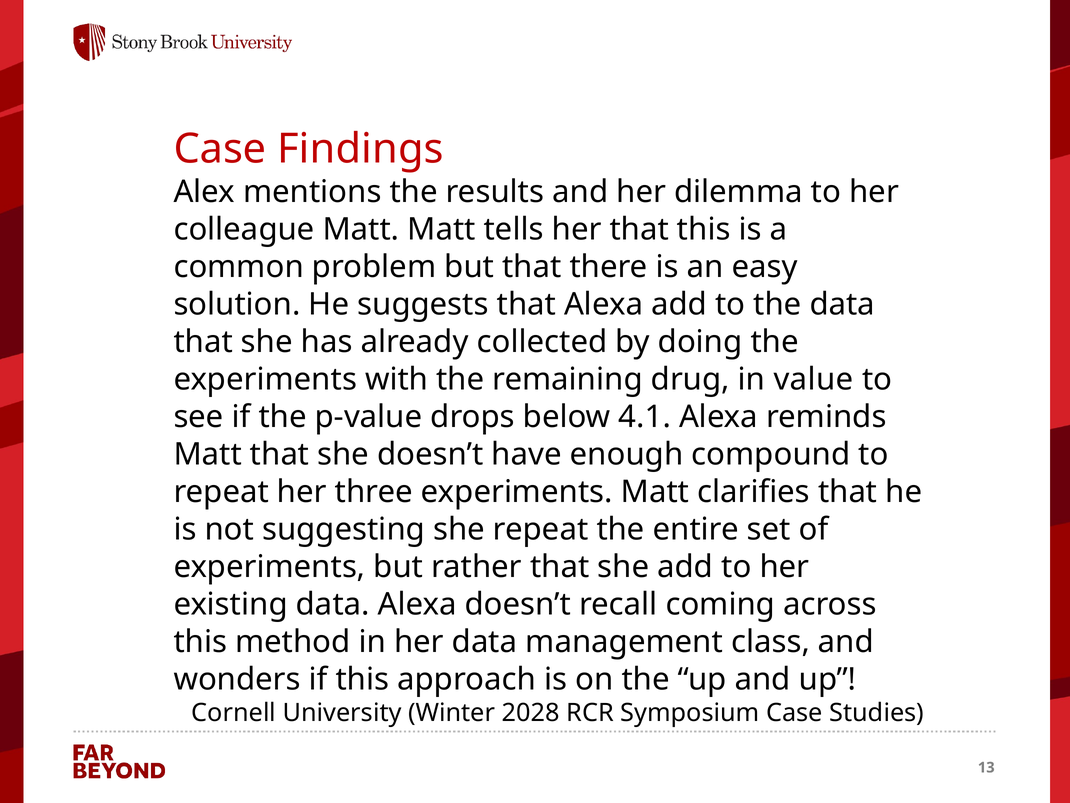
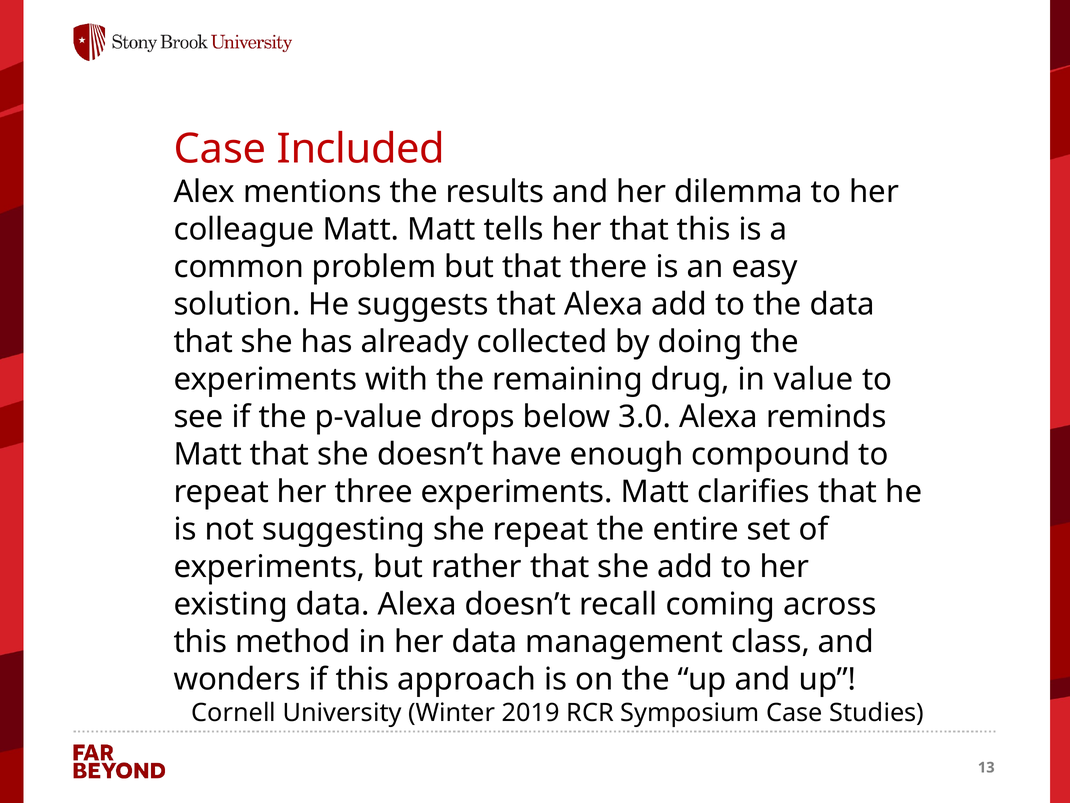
Findings: Findings -> Included (361, 149)
4.1: 4.1 -> 3.0 (645, 417)
2028: 2028 -> 2019 (531, 712)
